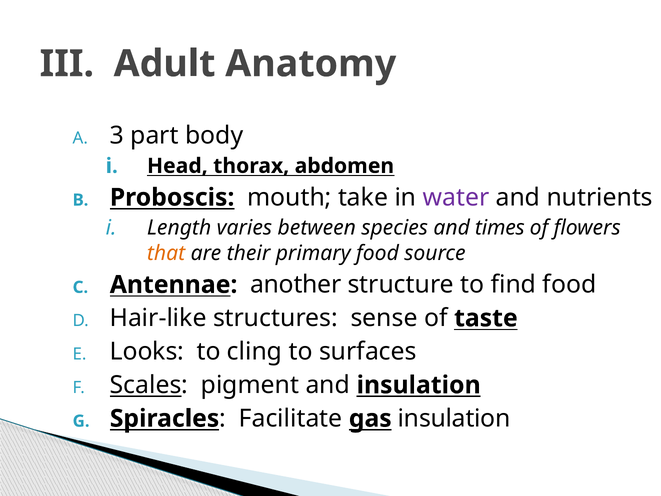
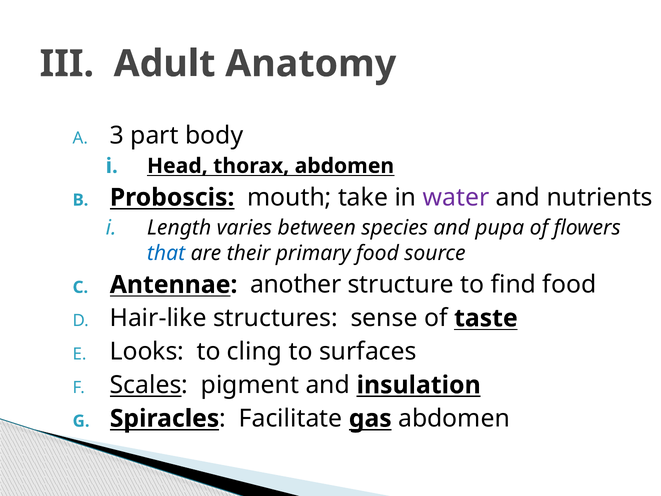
times: times -> pupa (500, 228)
that colour: orange -> blue (166, 253)
gas insulation: insulation -> abdomen (454, 418)
